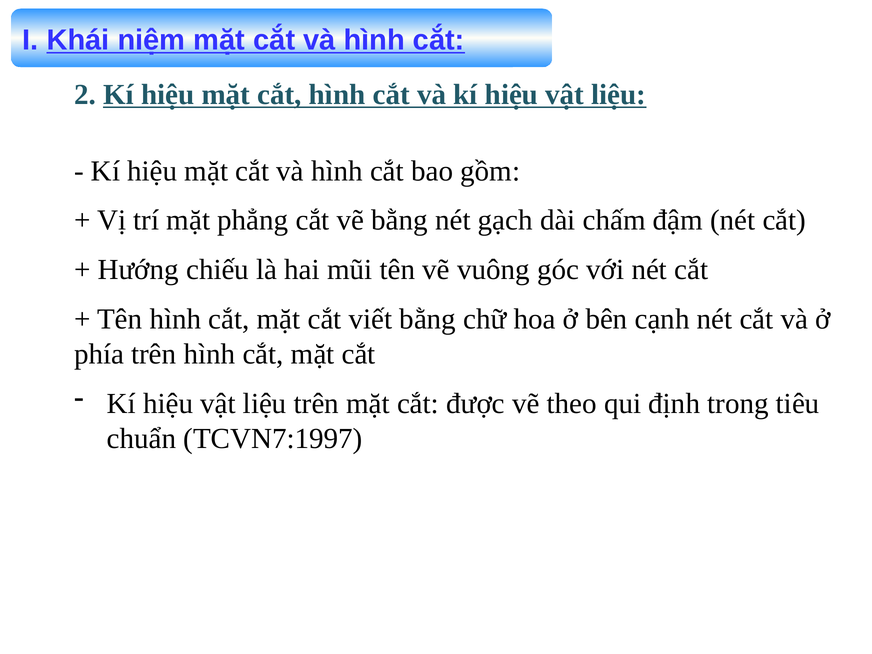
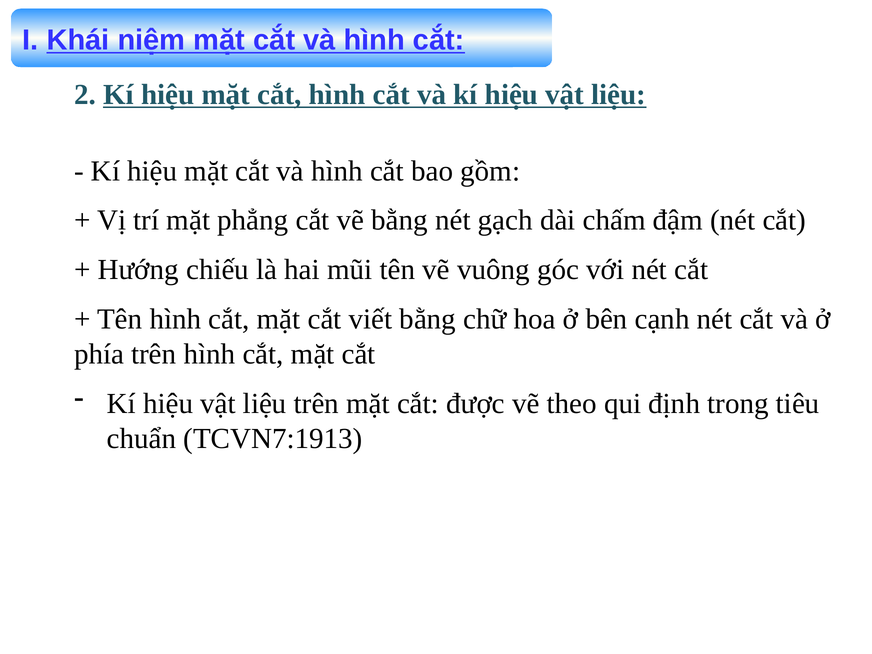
TCVN7:1997: TCVN7:1997 -> TCVN7:1913 (273, 438)
